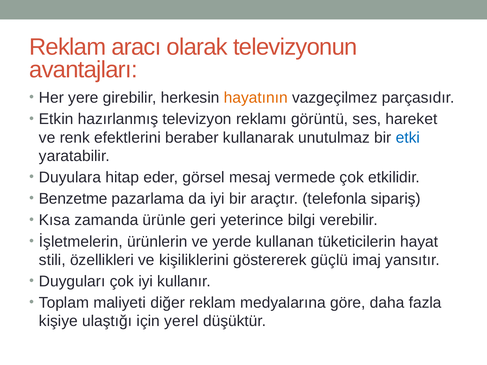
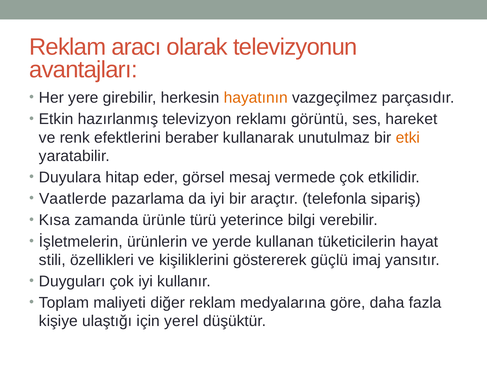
etki colour: blue -> orange (408, 138)
Benzetme: Benzetme -> Vaatlerde (73, 199)
geri: geri -> türü (203, 220)
